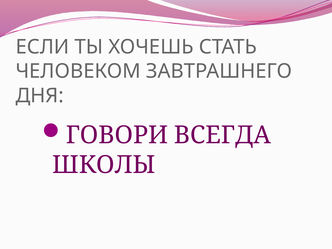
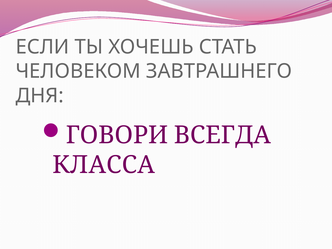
ШКОЛЫ: ШКОЛЫ -> КЛАССА (104, 165)
